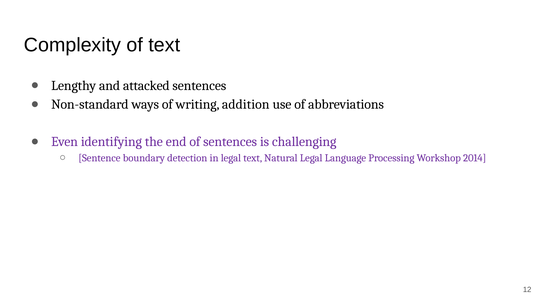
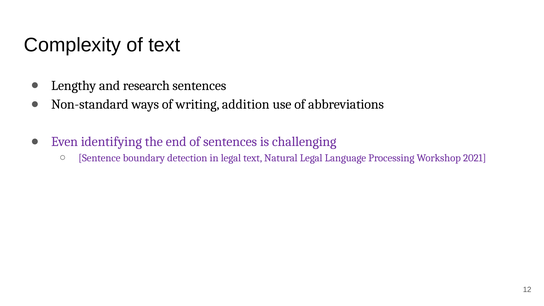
attacked: attacked -> research (146, 86)
2014: 2014 -> 2021 (475, 158)
